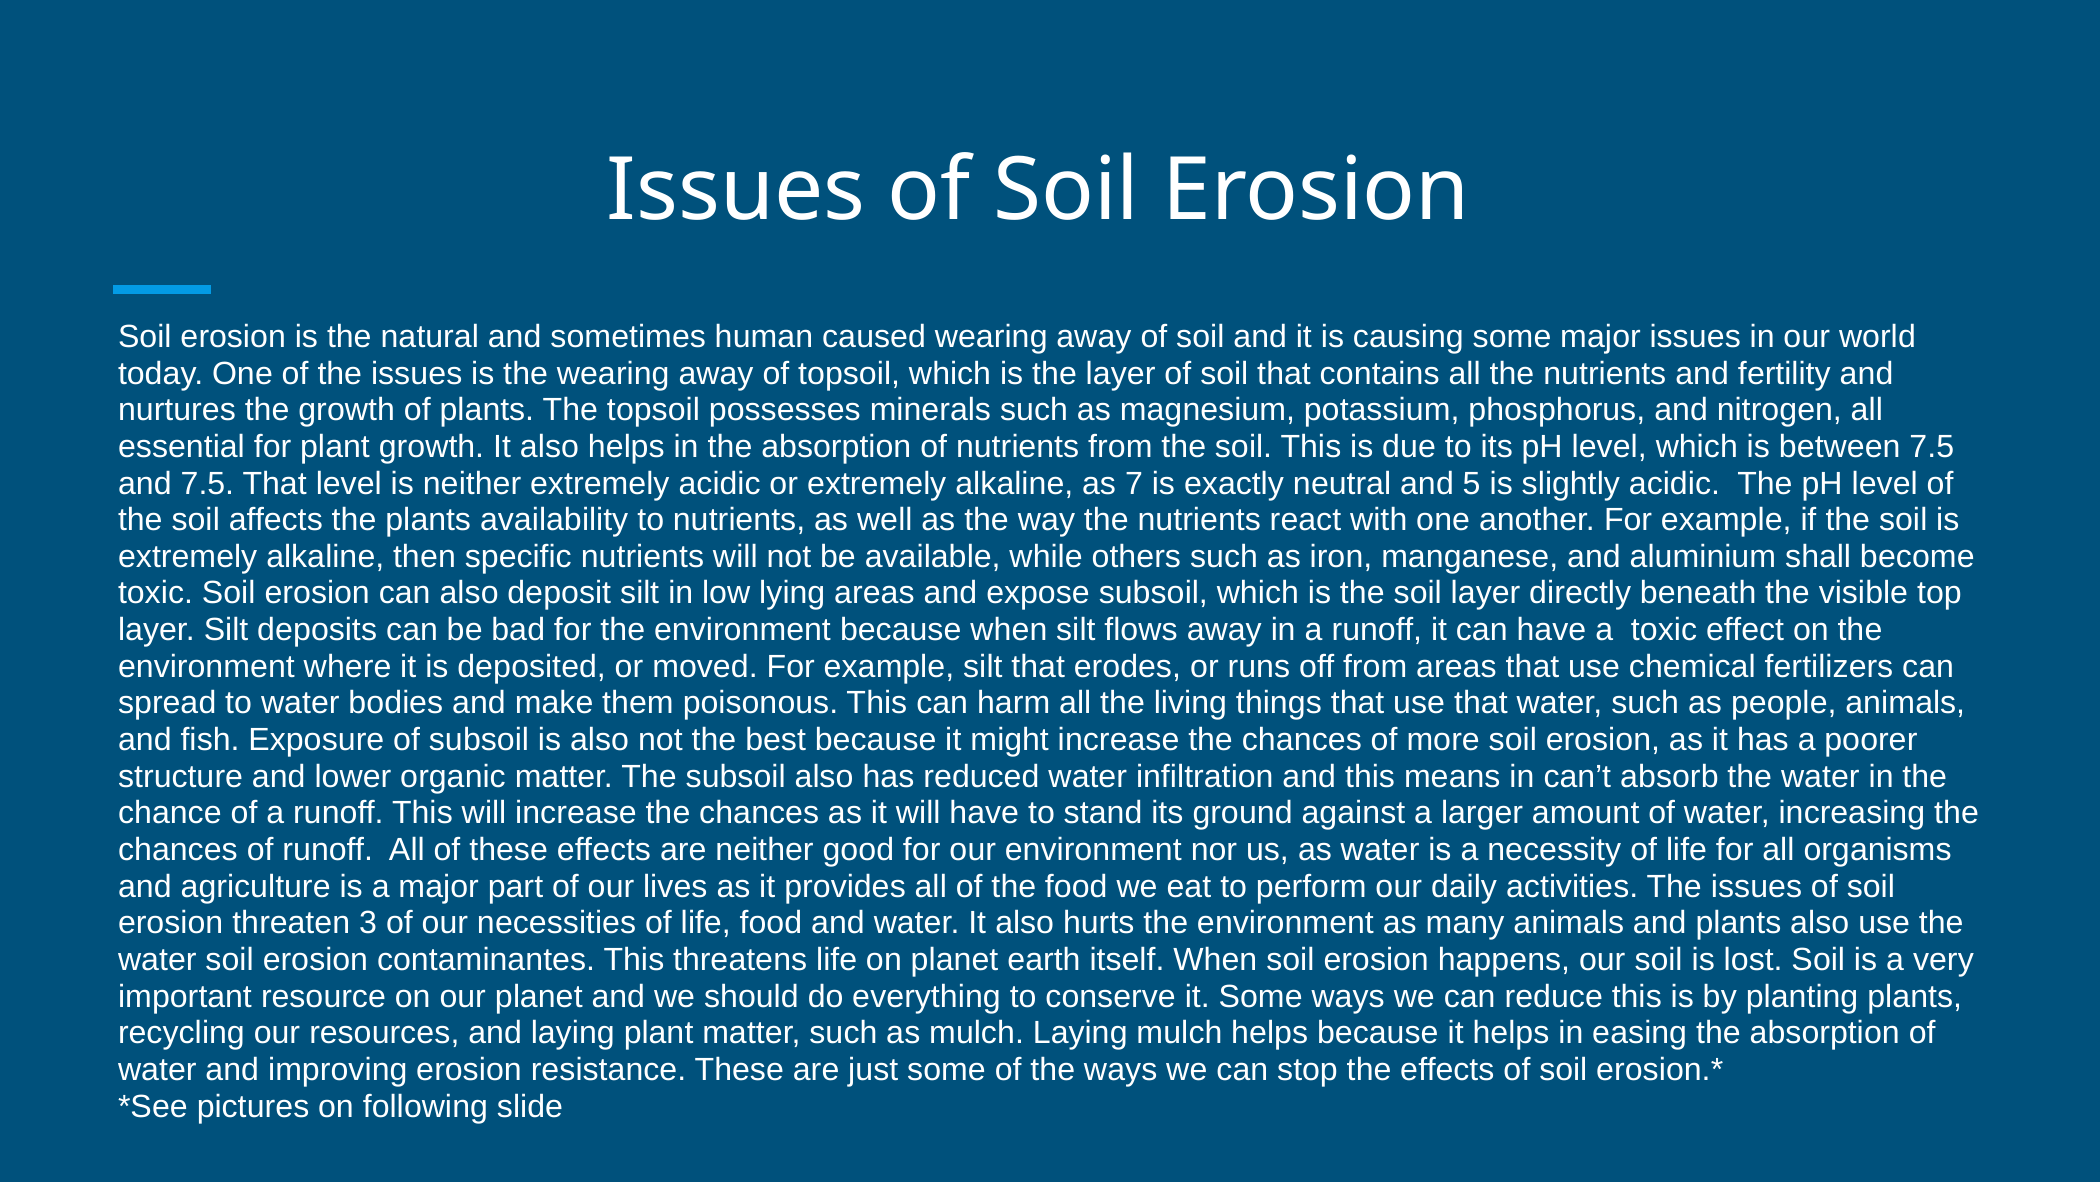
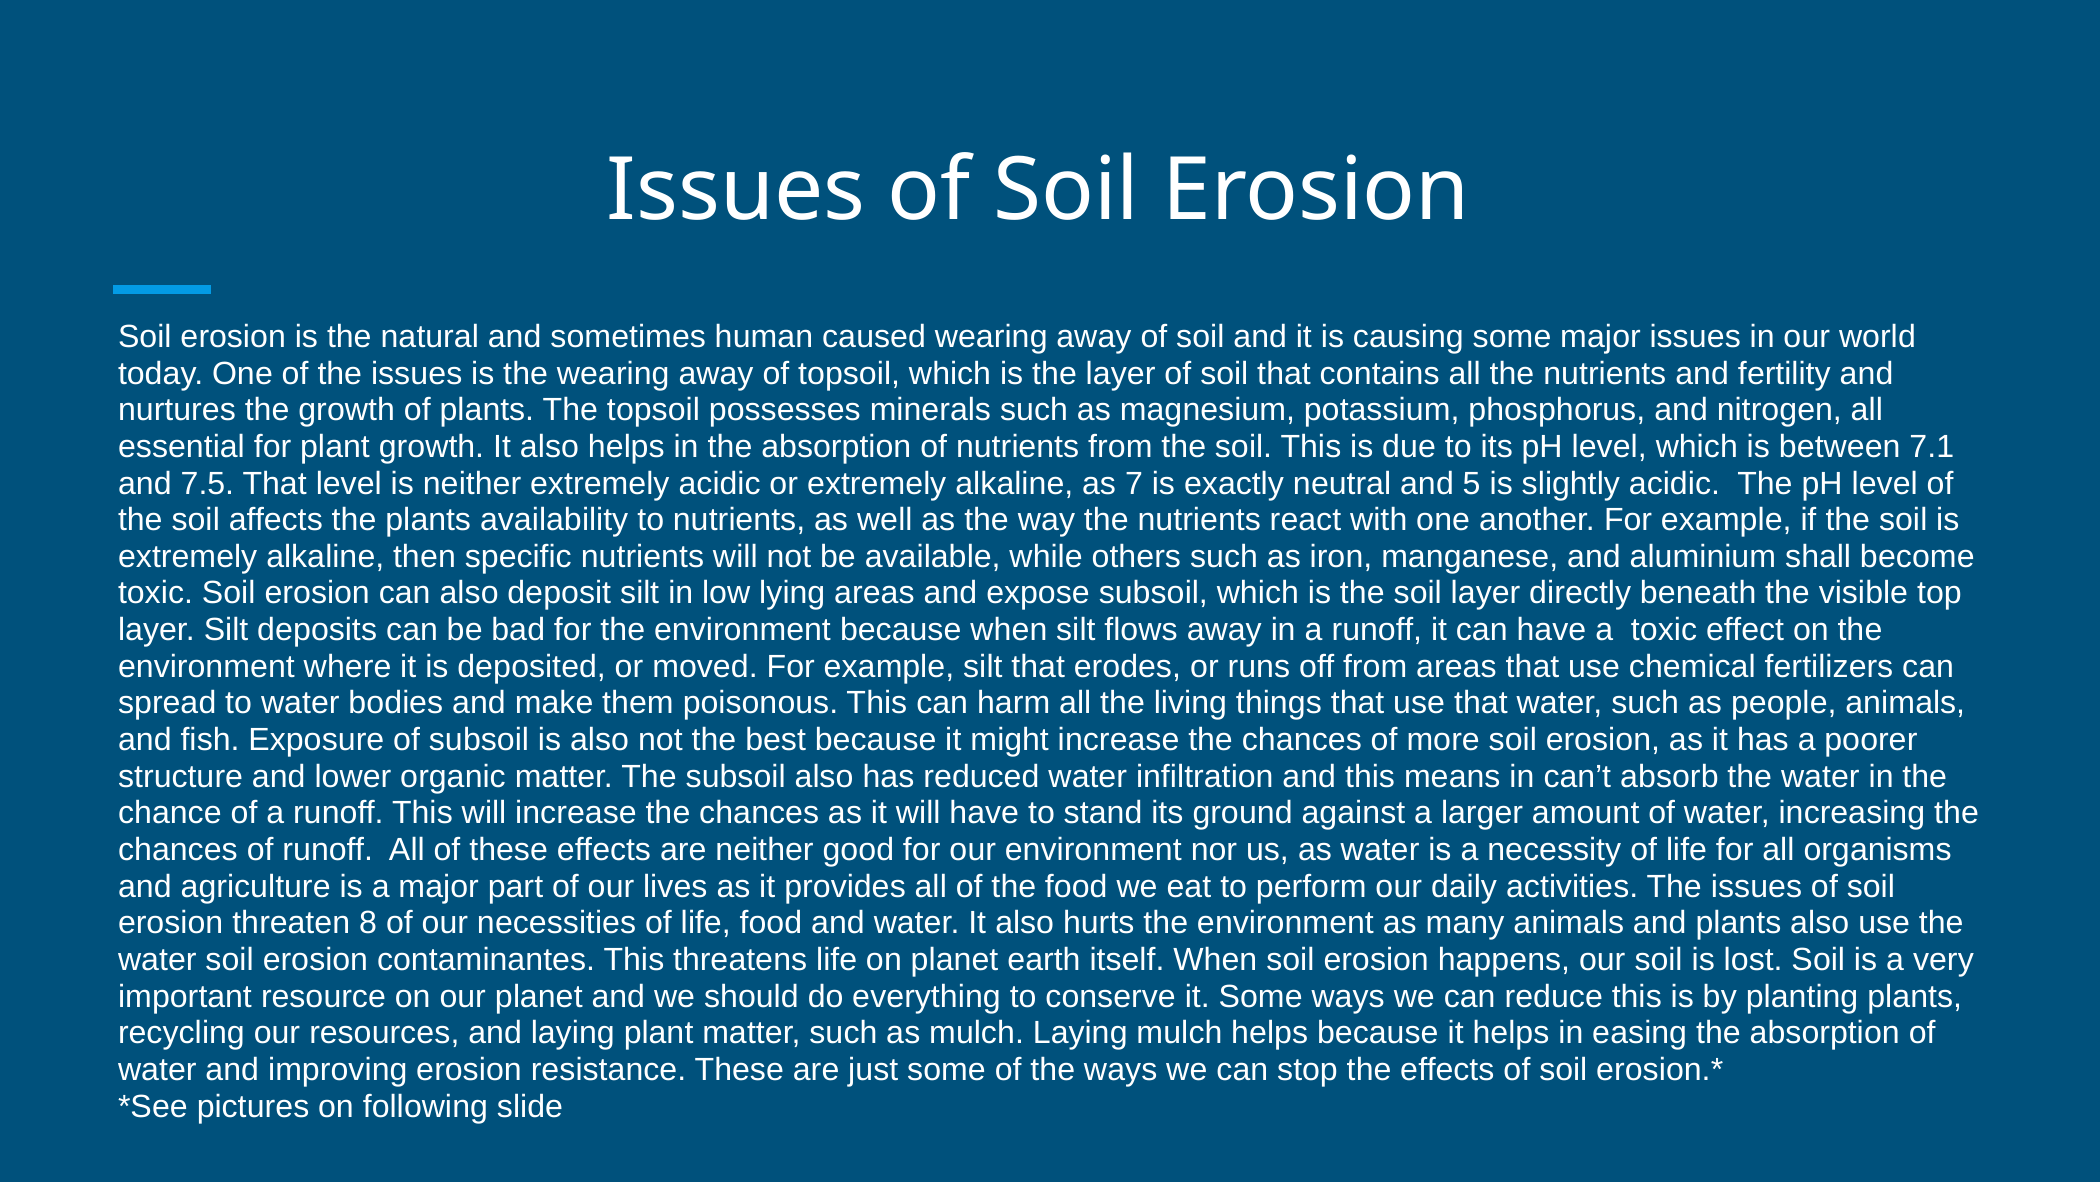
between 7.5: 7.5 -> 7.1 (1932, 447)
3: 3 -> 8 (368, 923)
